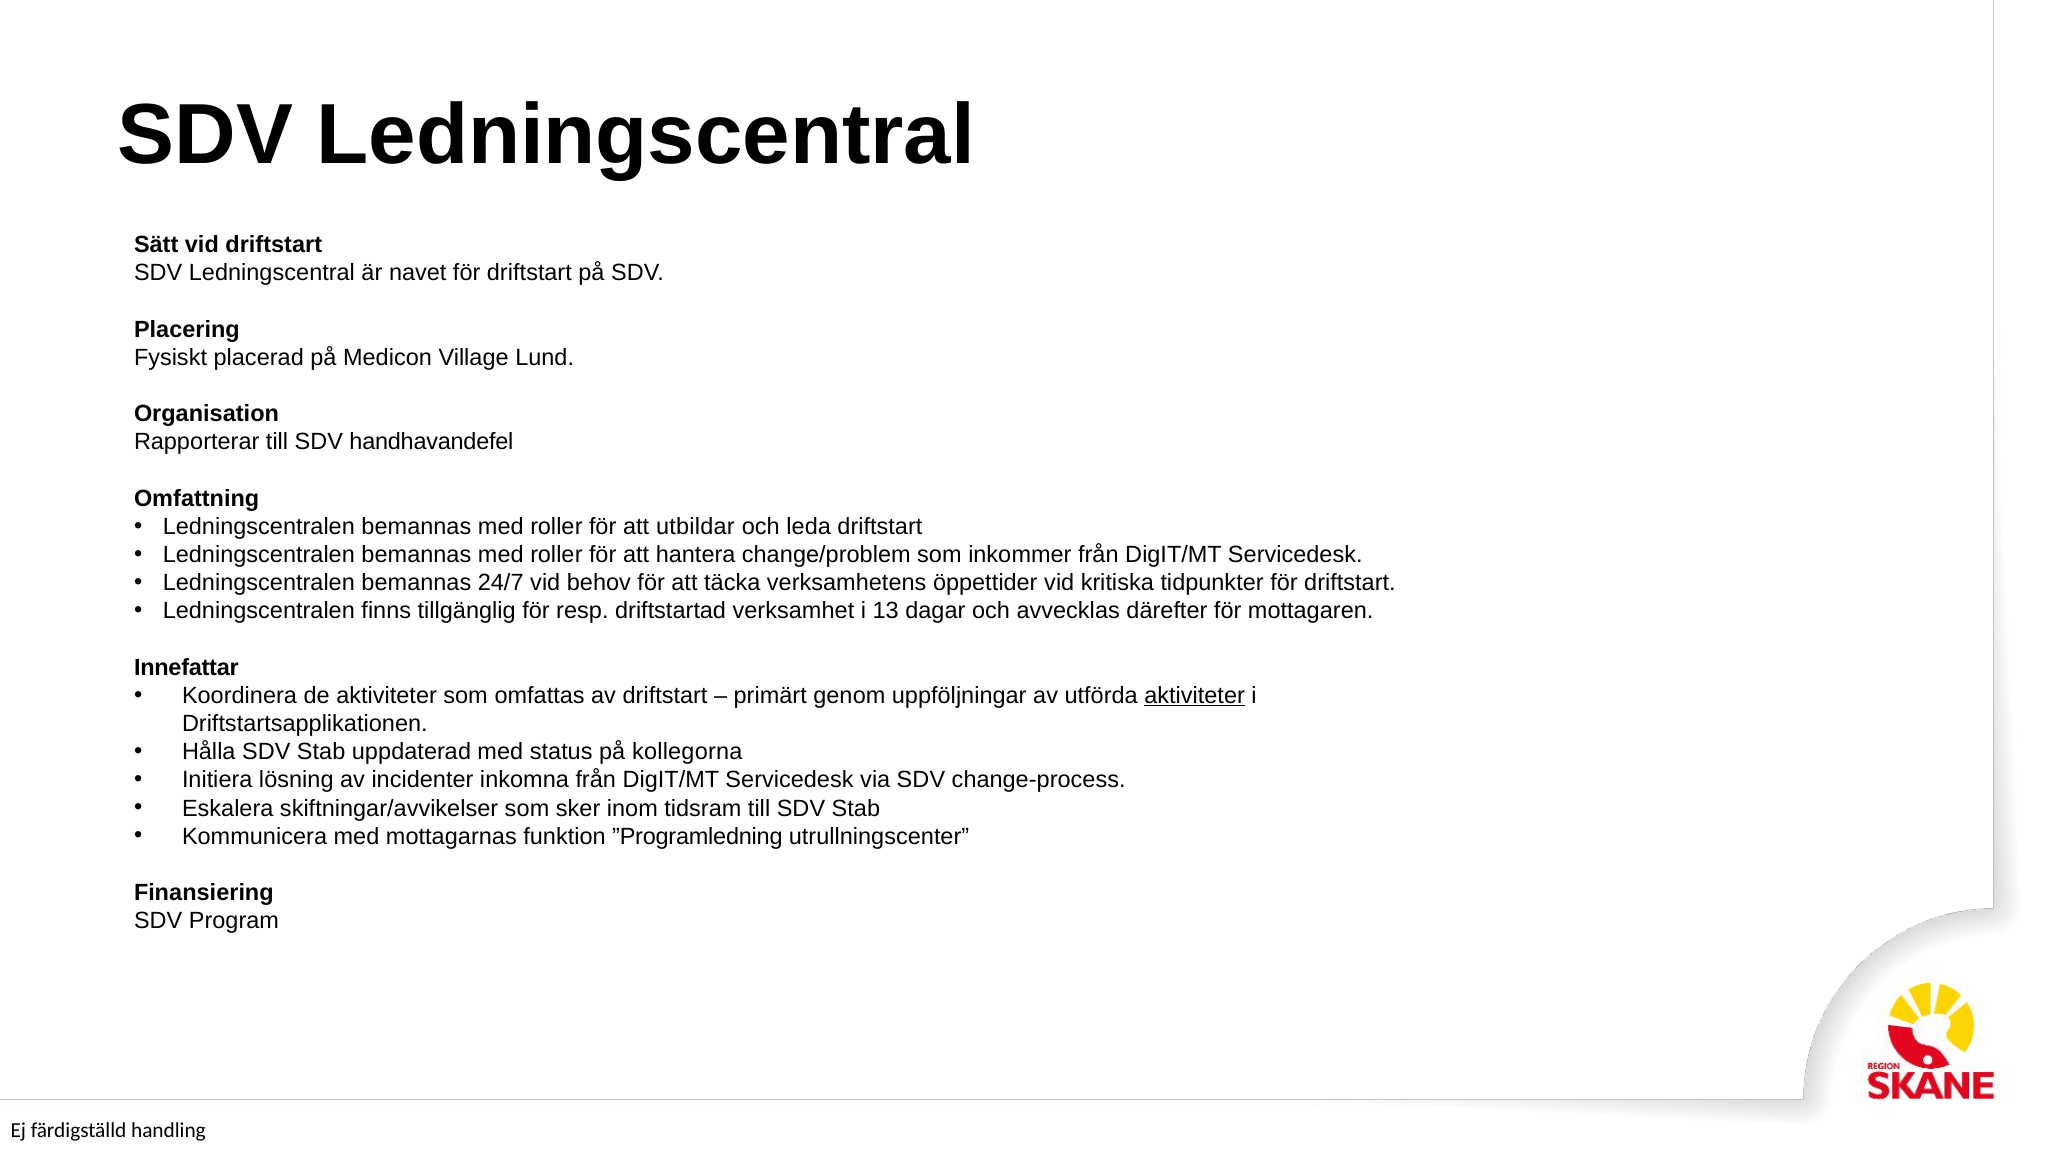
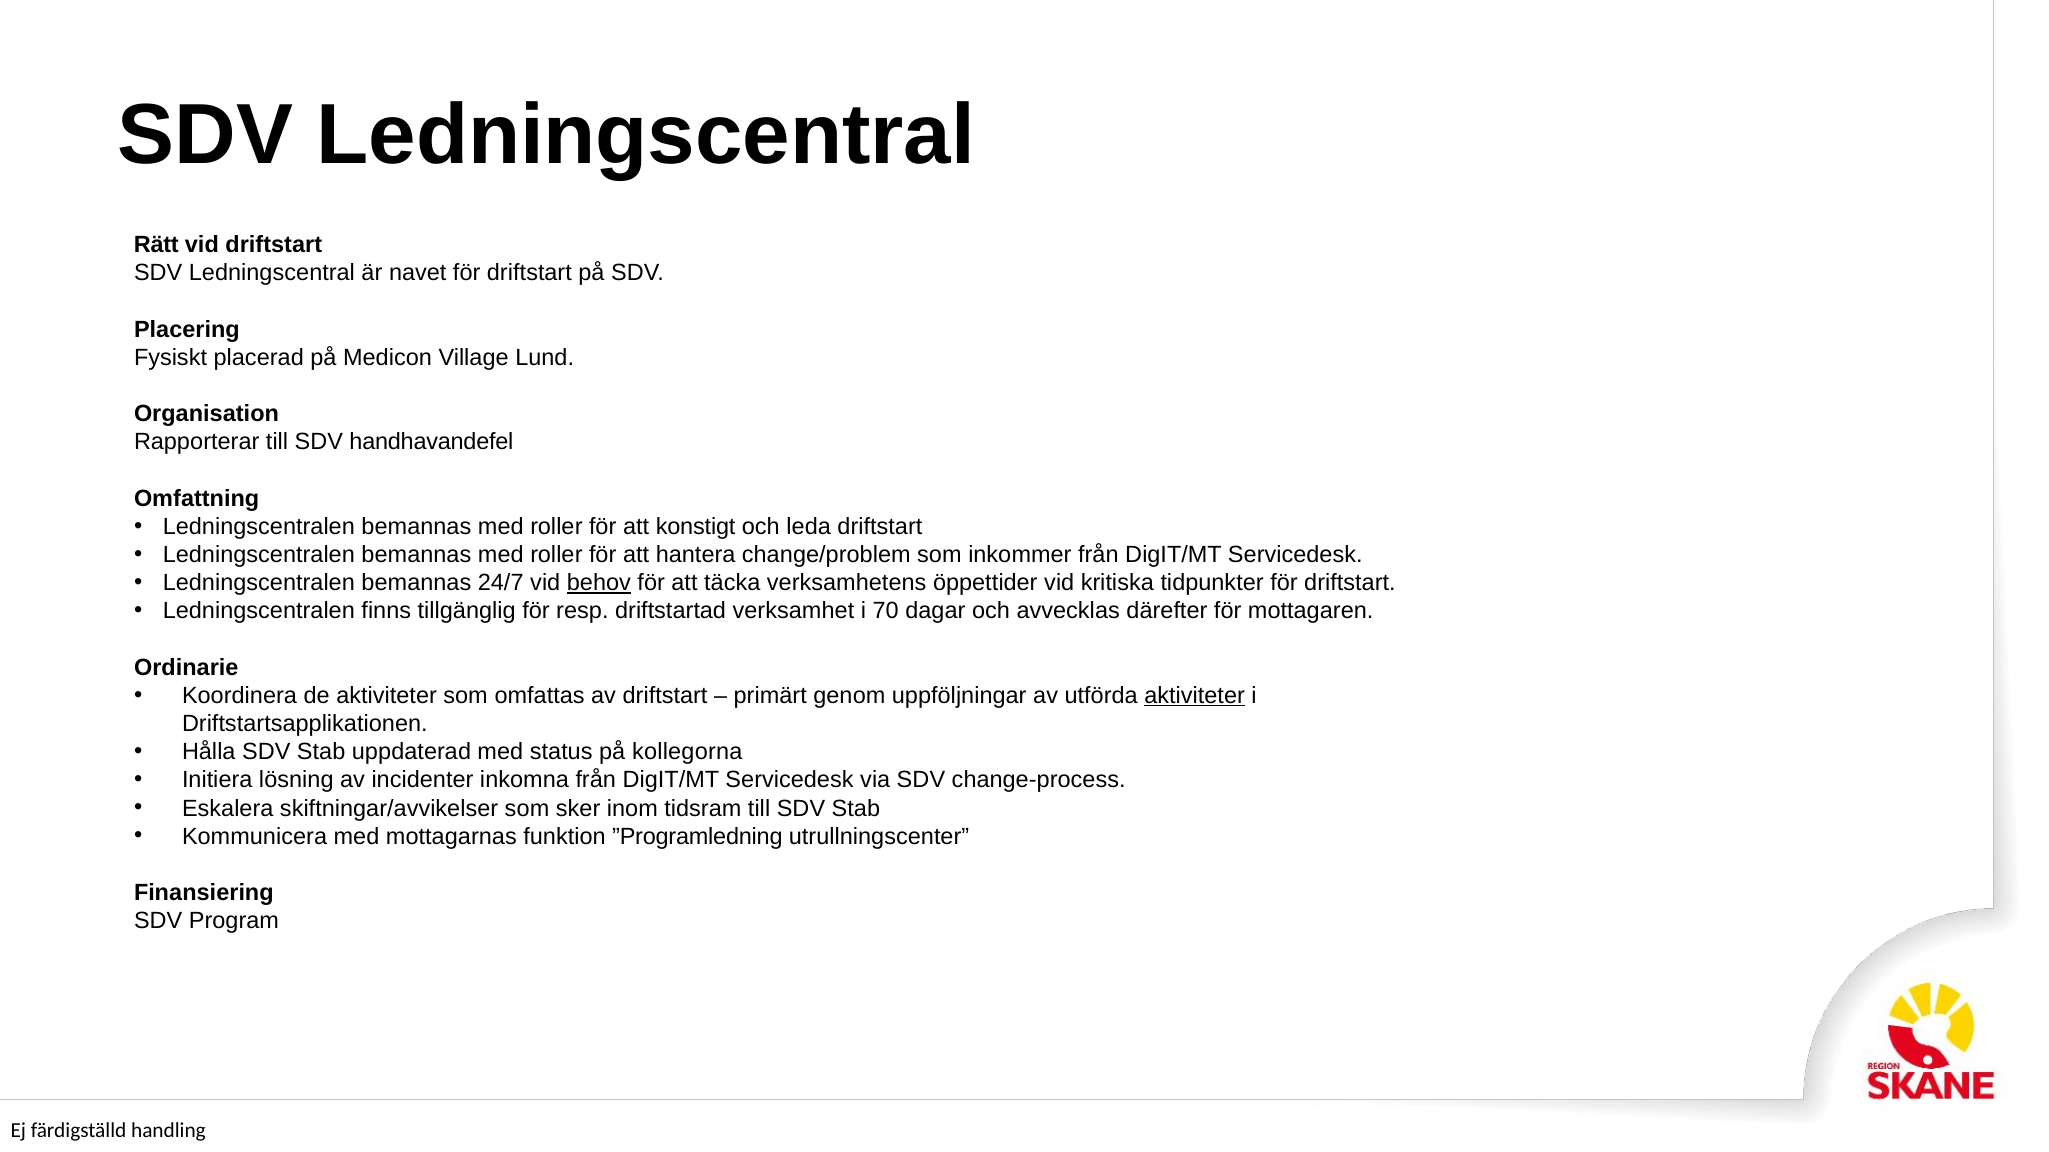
Sätt: Sätt -> Rätt (156, 245)
utbildar: utbildar -> konstigt (696, 527)
behov underline: none -> present (599, 583)
13: 13 -> 70 (886, 611)
Innefattar: Innefattar -> Ordinarie (186, 668)
